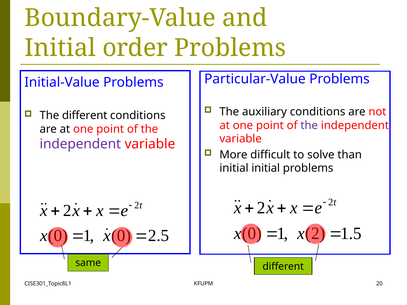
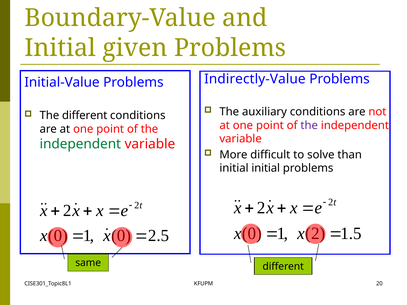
order: order -> given (135, 48)
Particular-Value: Particular-Value -> Indirectly-Value (255, 79)
independent colour: purple -> green (80, 144)
